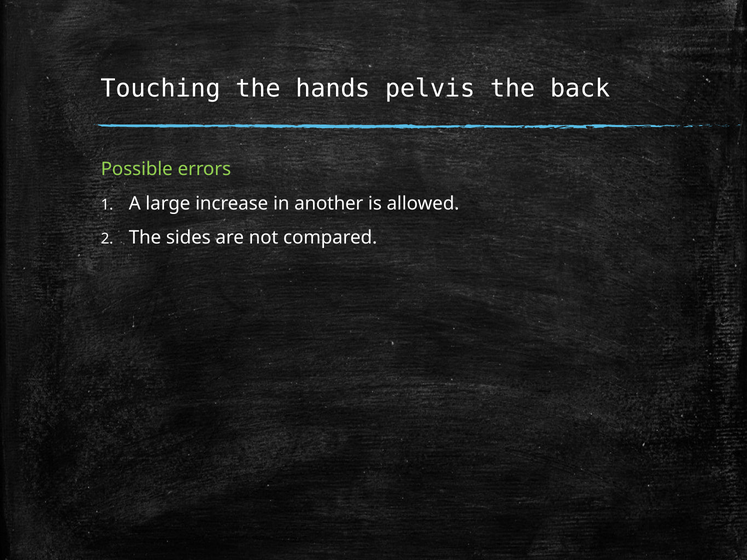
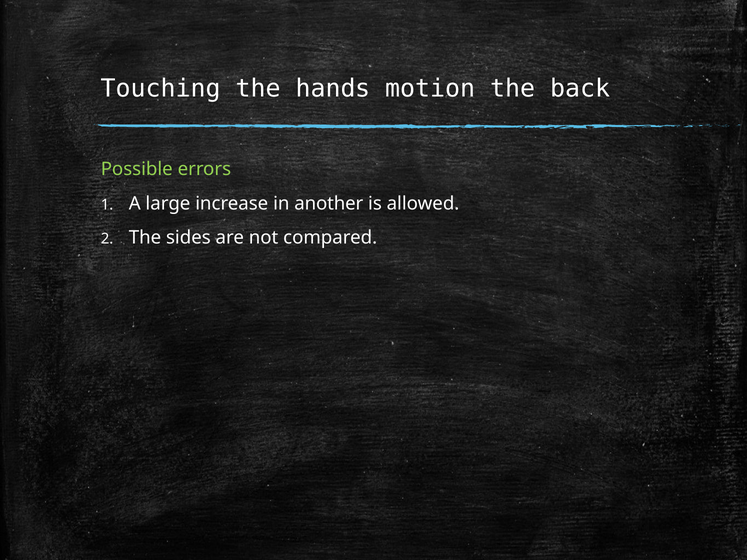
pelvis: pelvis -> motion (430, 88)
